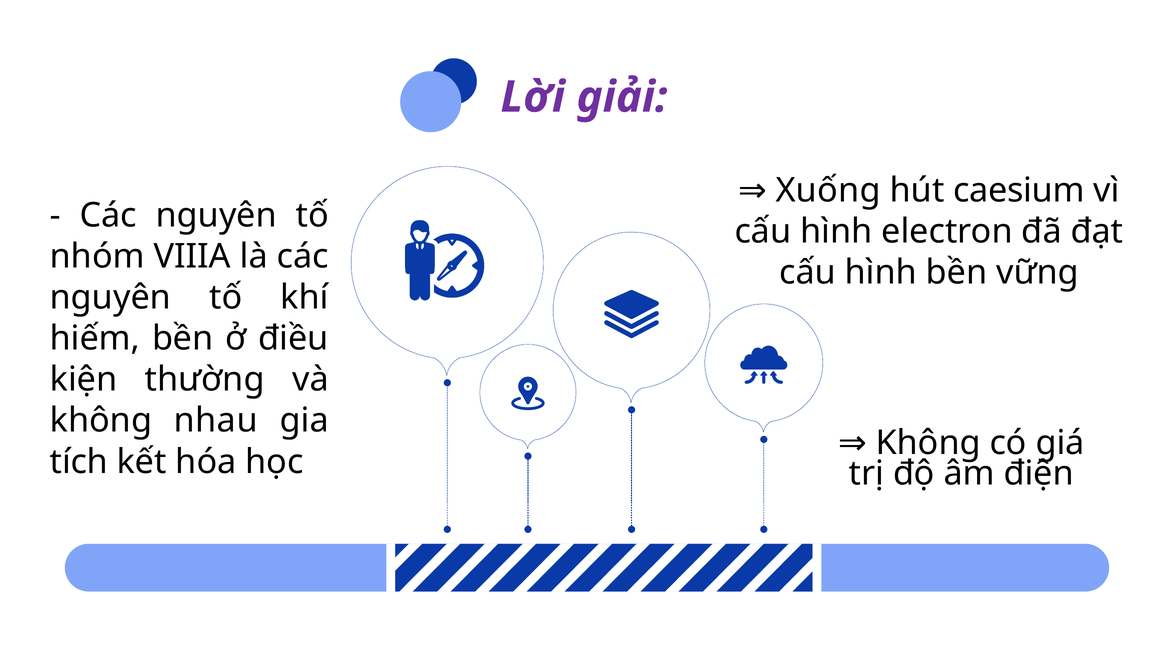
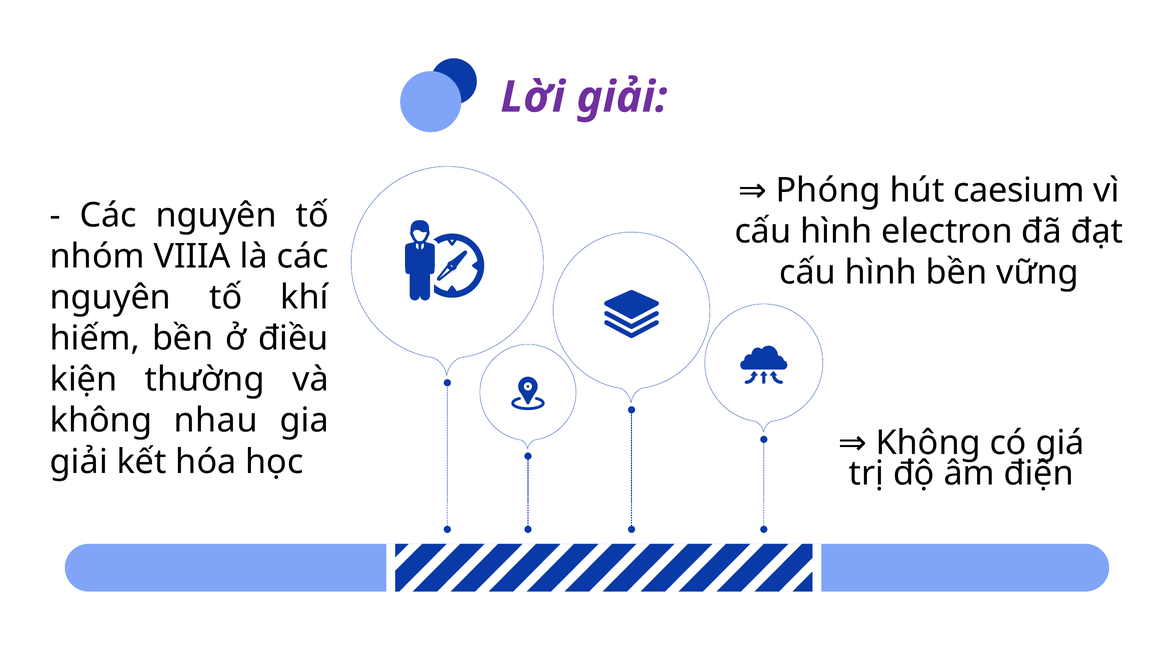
Xuống: Xuống -> Phóng (828, 191)
tích: tích -> giải (79, 462)
